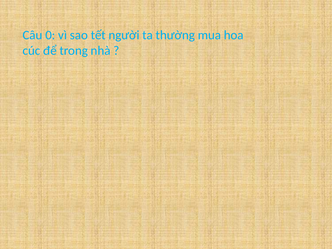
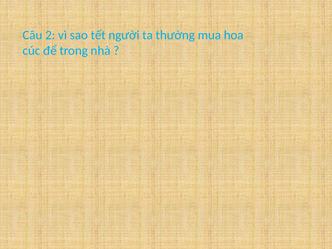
0: 0 -> 2 (50, 35)
